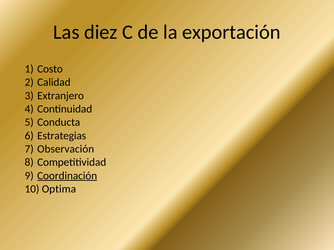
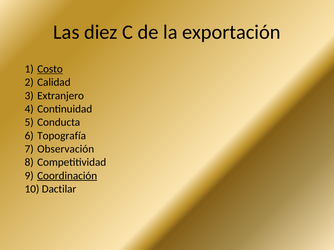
Costo underline: none -> present (50, 69)
Estrategias: Estrategias -> Topografía (62, 136)
Optima: Optima -> Dactilar (59, 189)
